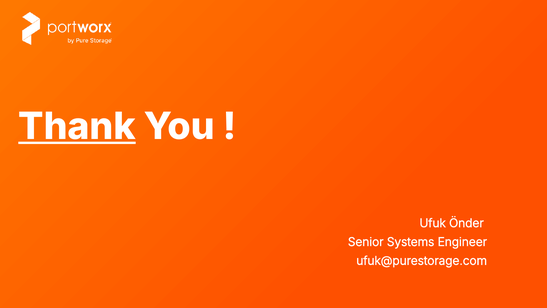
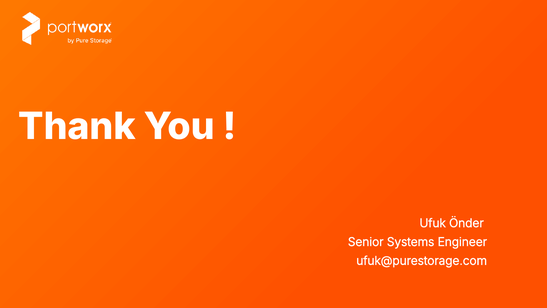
Thank underline: present -> none (77, 126)
